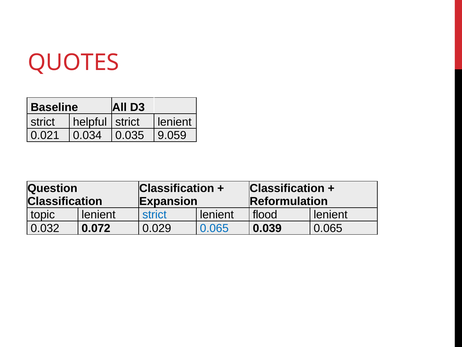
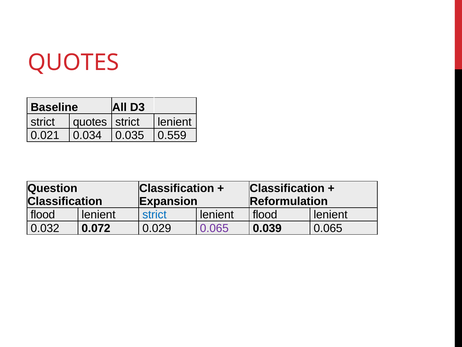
strict helpful: helpful -> quotes (90, 122)
9.059: 9.059 -> 0.559 (172, 135)
topic: topic -> flood (43, 214)
0.065 colour: blue -> purple (214, 228)
